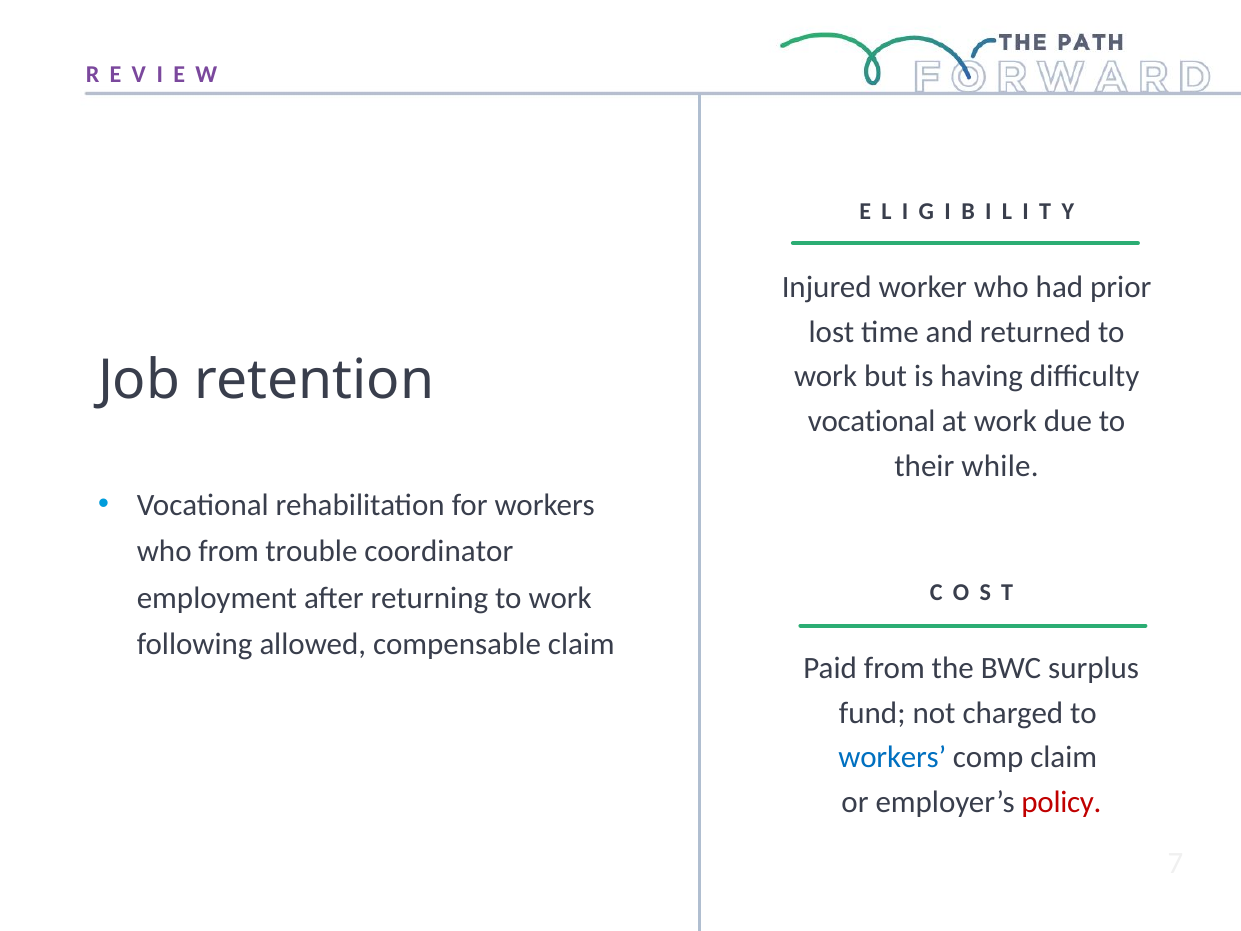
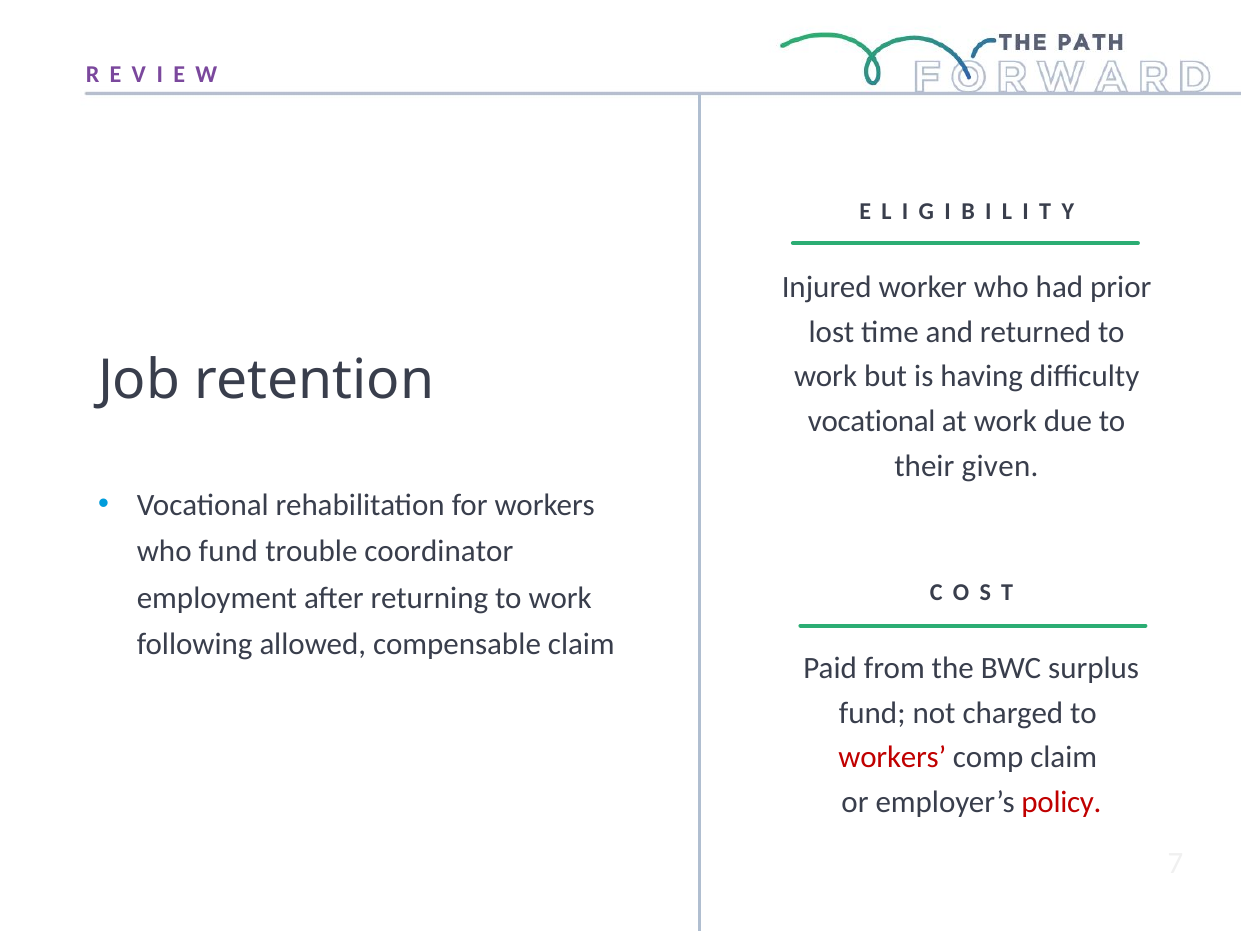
while: while -> given (1000, 466)
who from: from -> fund (228, 551)
workers colour: blue -> red (892, 757)
